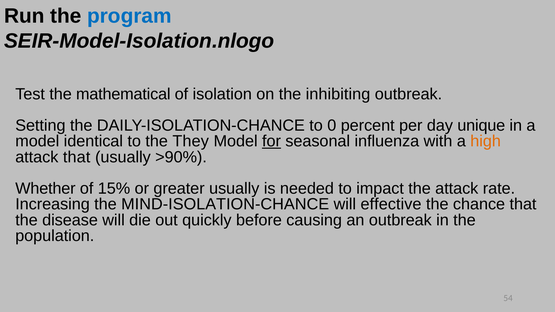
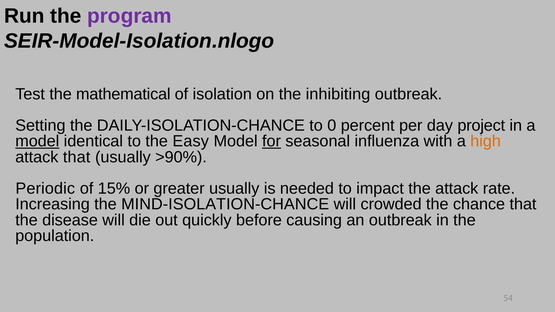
program colour: blue -> purple (129, 16)
unique: unique -> project (481, 126)
model underline: none -> present (37, 141)
They: They -> Easy (191, 141)
Whether: Whether -> Periodic (45, 189)
effective: effective -> crowded (391, 204)
